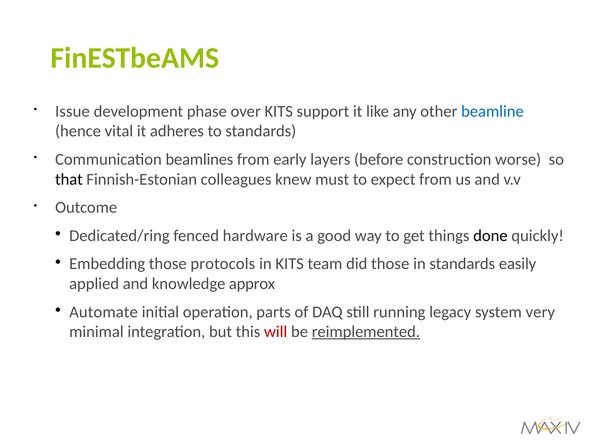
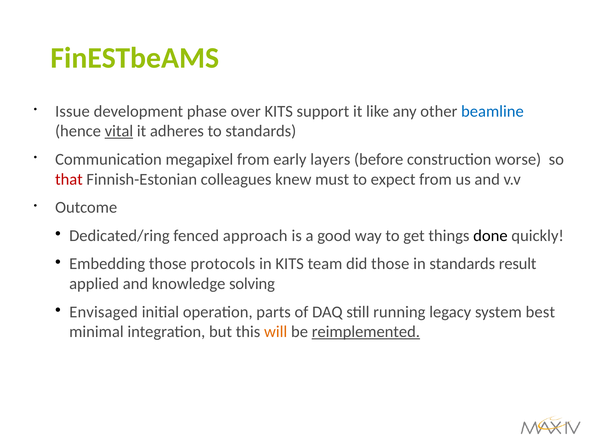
vital underline: none -> present (119, 131)
beamlines: beamlines -> megapixel (199, 159)
that colour: black -> red (69, 179)
hardware: hardware -> approach (255, 236)
easily: easily -> result (518, 264)
approx: approx -> solving (252, 284)
Automate: Automate -> Envisaged (104, 312)
very: very -> best (540, 312)
will colour: red -> orange (276, 332)
